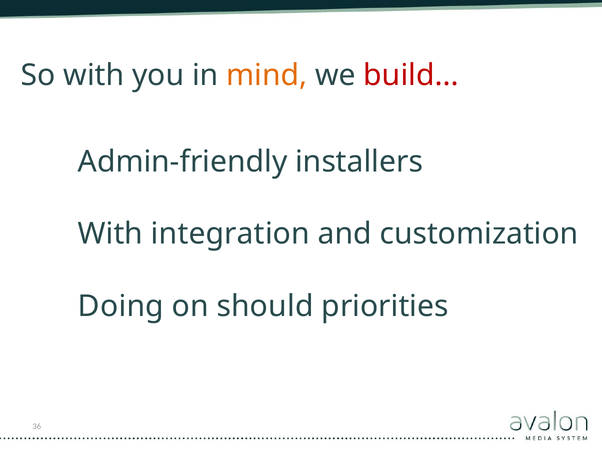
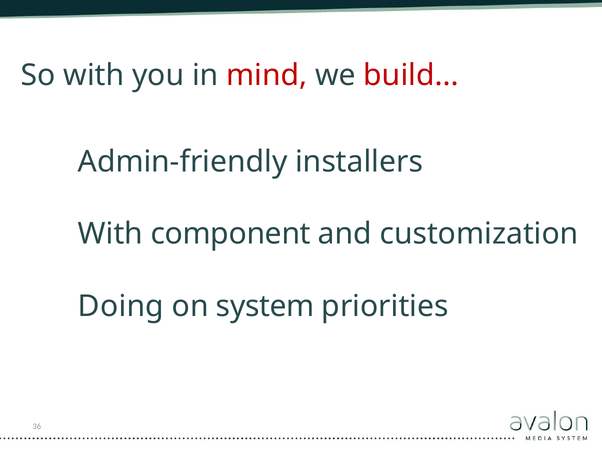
mind colour: orange -> red (267, 75)
integration: integration -> component (231, 234)
should: should -> system (265, 306)
